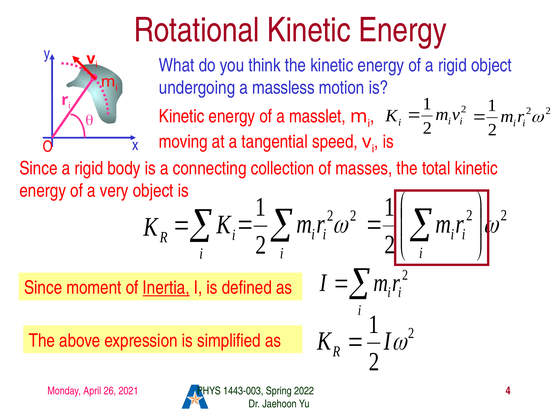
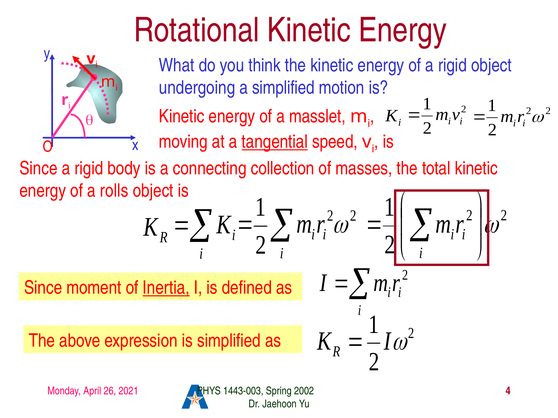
a massless: massless -> simplified (283, 88)
tangential underline: none -> present (275, 142)
very: very -> rolls (114, 191)
2022: 2022 -> 2002 (304, 391)
